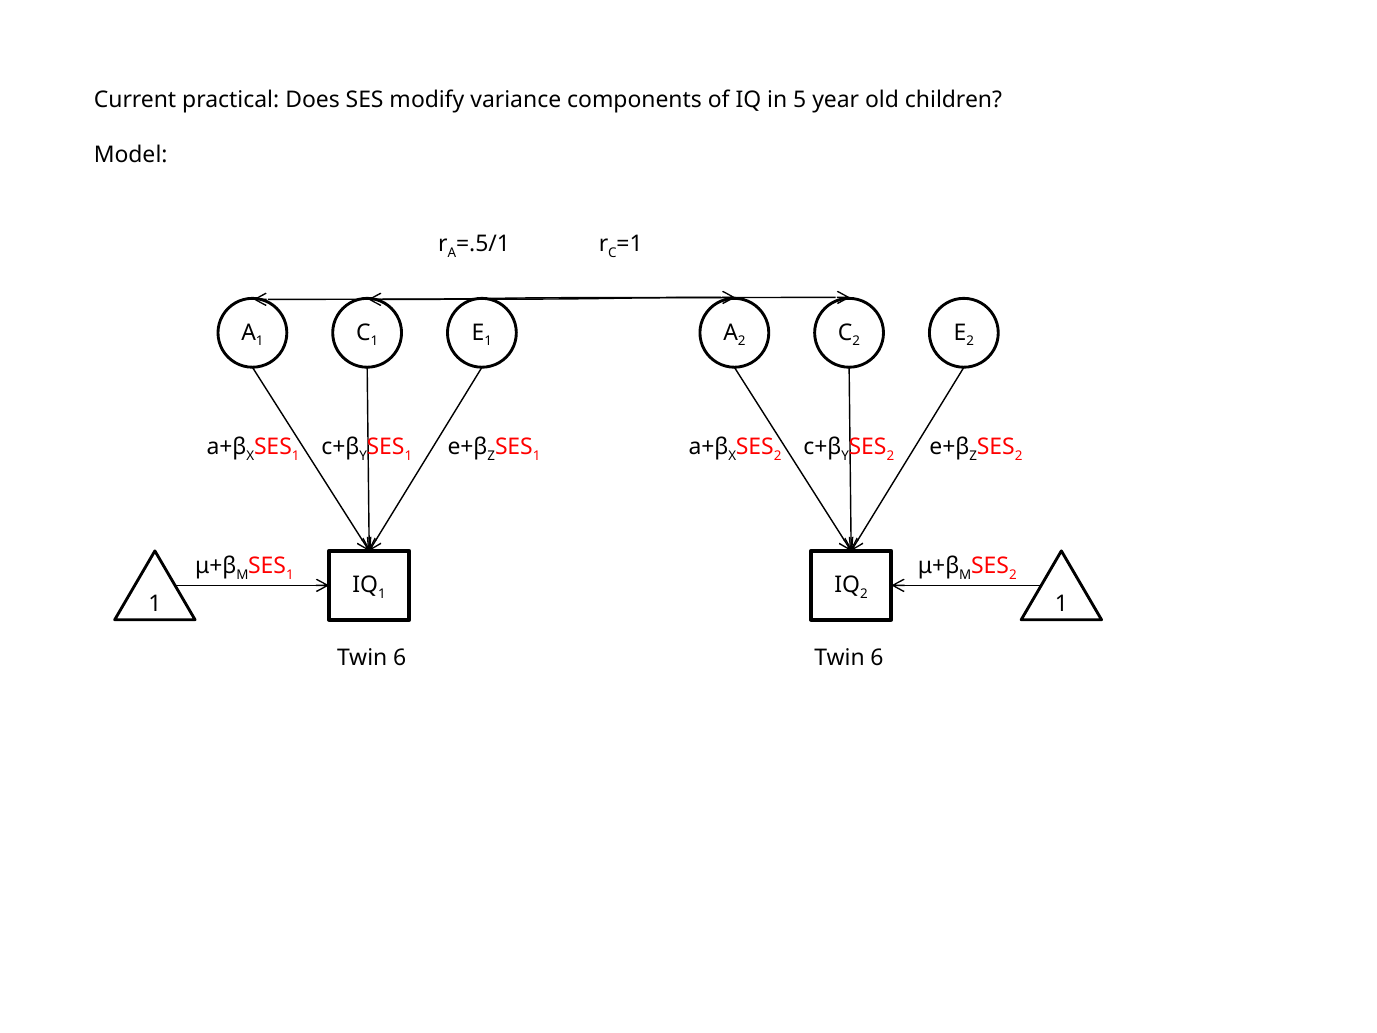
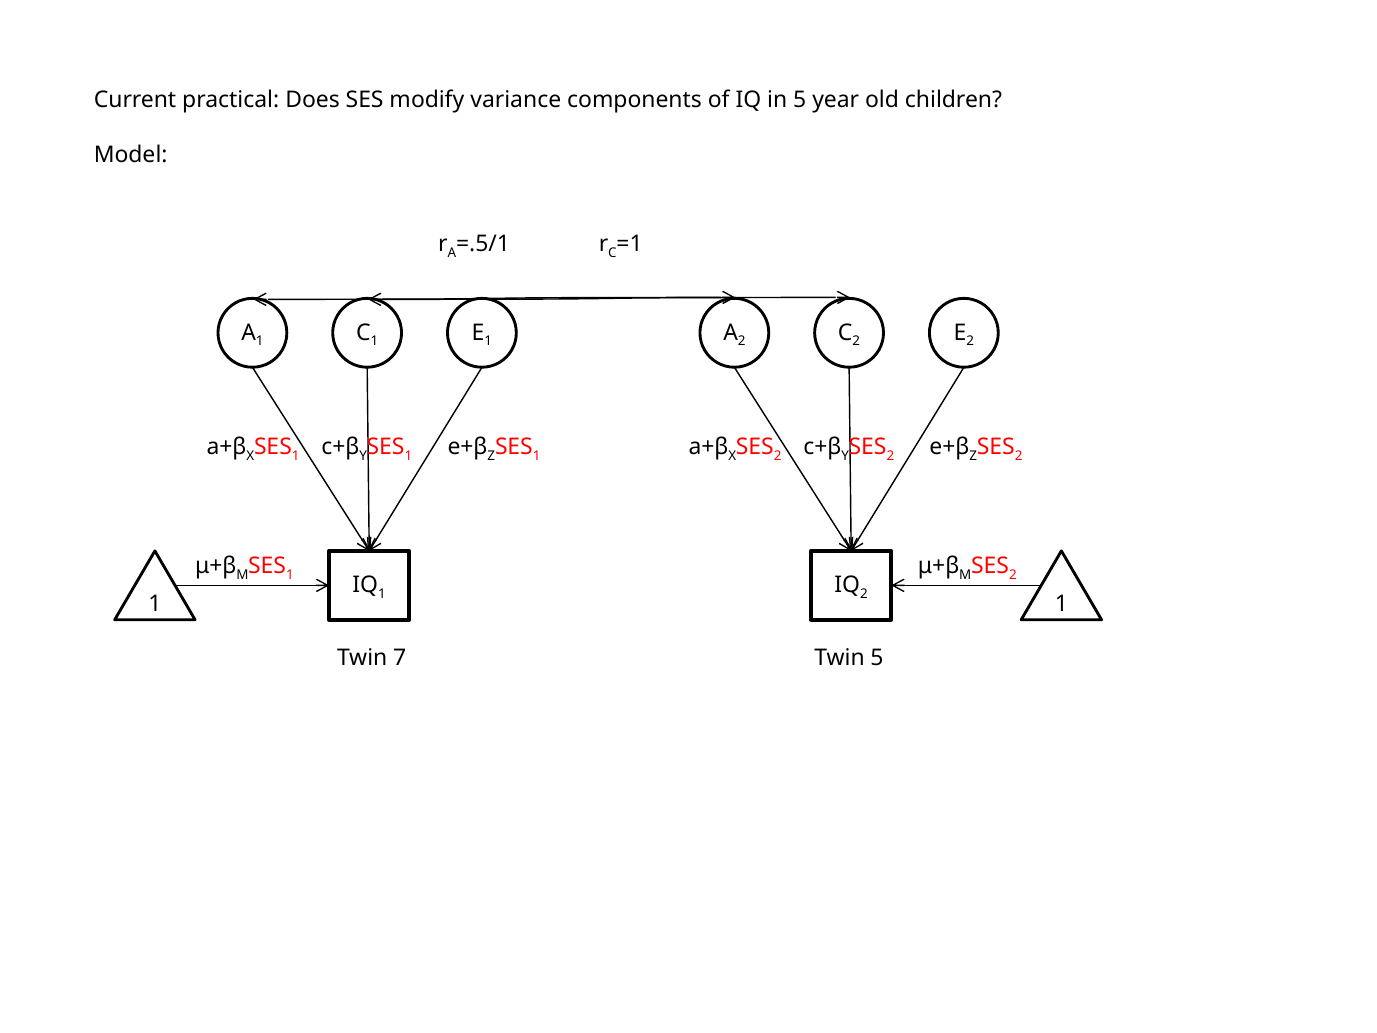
6: 6 -> 7 (400, 657)
6: 6 -> 5 (877, 657)
